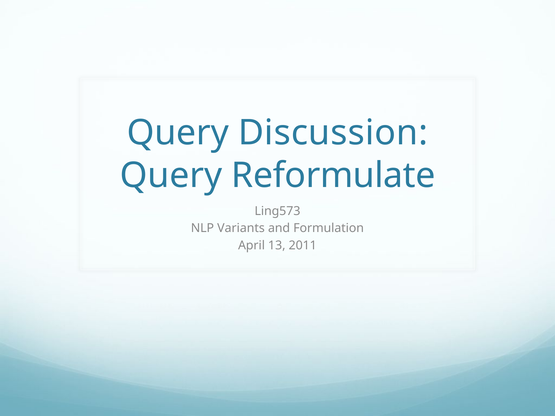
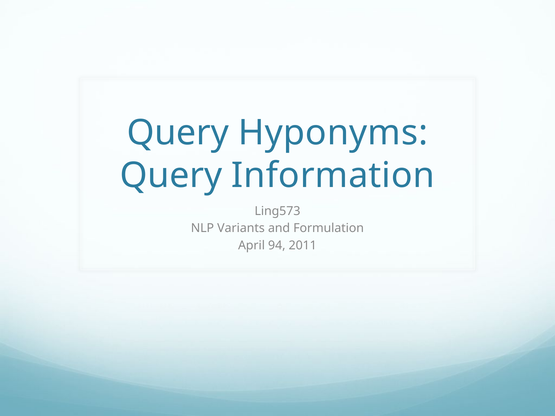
Discussion: Discussion -> Hyponyms (333, 133)
Reformulate: Reformulate -> Information (333, 176)
13: 13 -> 94 (277, 245)
